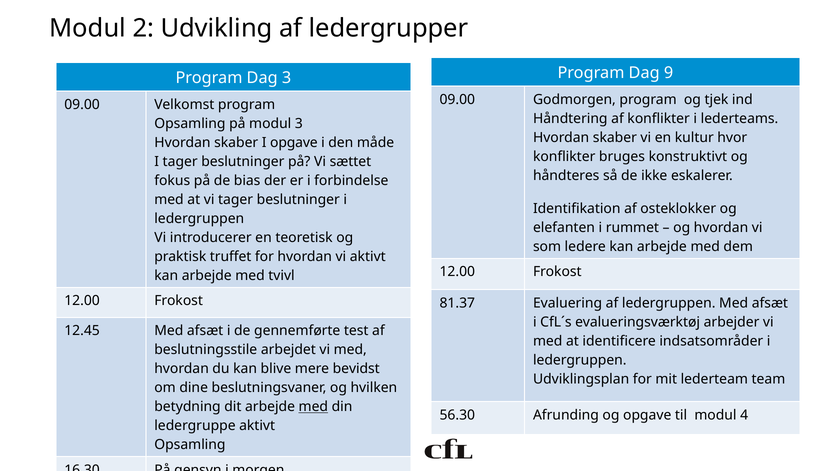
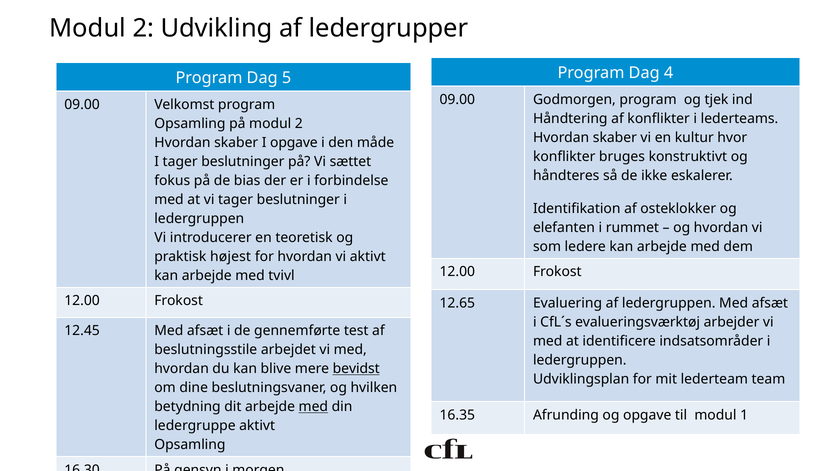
9: 9 -> 4 (669, 73)
Dag 3: 3 -> 5 (287, 78)
på modul 3: 3 -> 2 (299, 123)
truffet: truffet -> højest (231, 256)
81.37: 81.37 -> 12.65 (457, 303)
bevidst underline: none -> present (356, 368)
56.30: 56.30 -> 16.35 (457, 414)
4: 4 -> 1 (744, 414)
